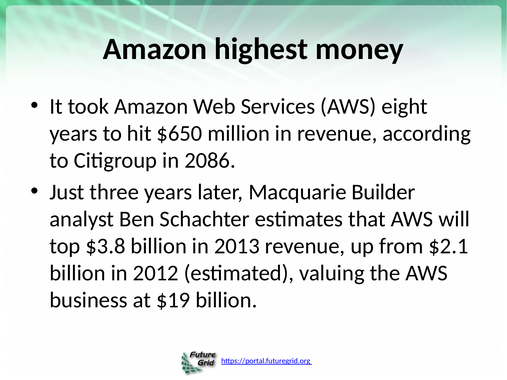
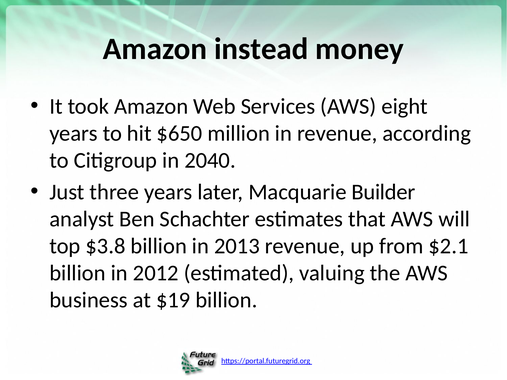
highest: highest -> instead (261, 49)
2086: 2086 -> 2040 (210, 161)
